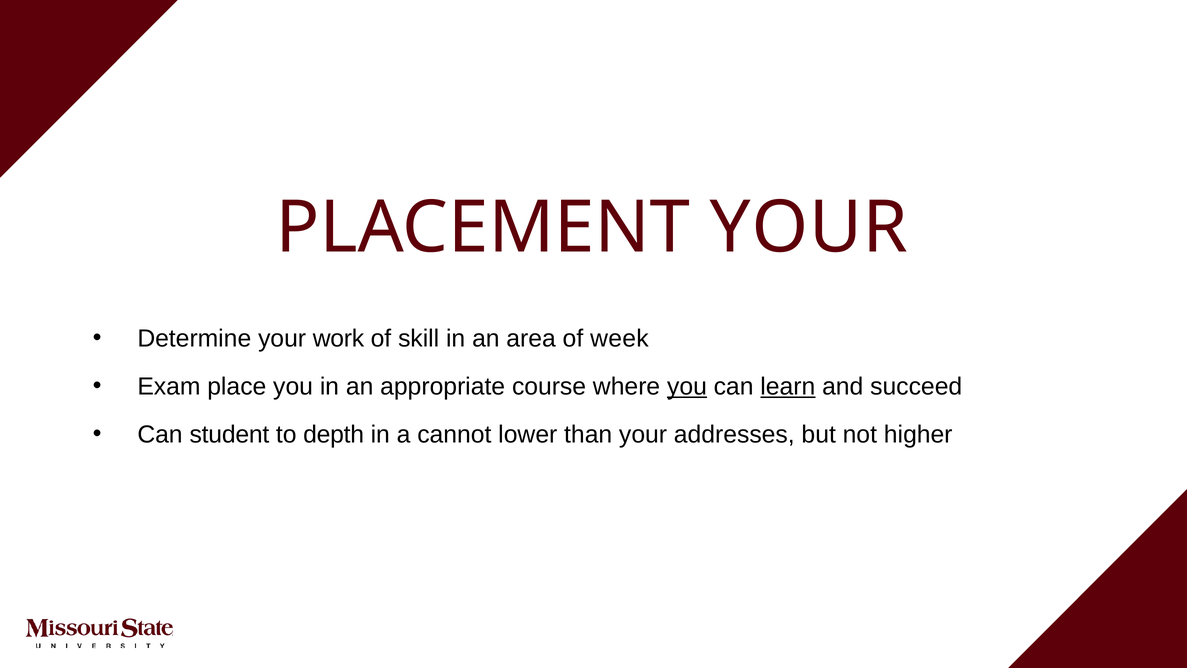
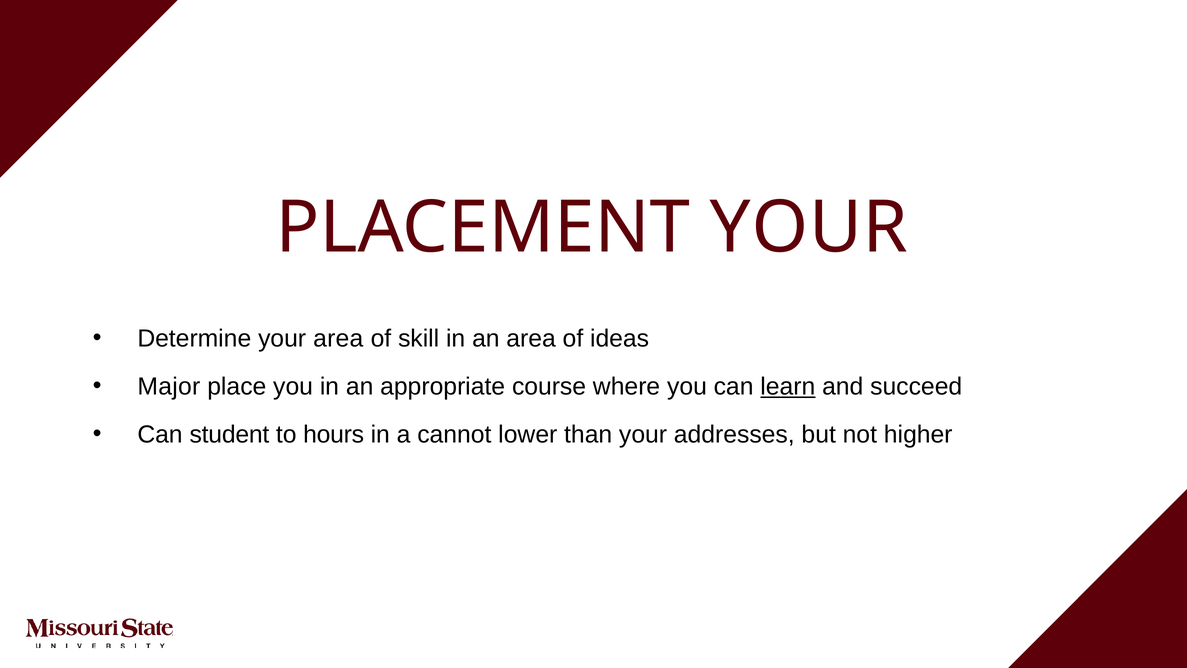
your work: work -> area (338, 339)
week: week -> ideas (620, 339)
Exam: Exam -> Major (169, 387)
you underline: present -> none (687, 387)
depth: depth -> hours (334, 435)
